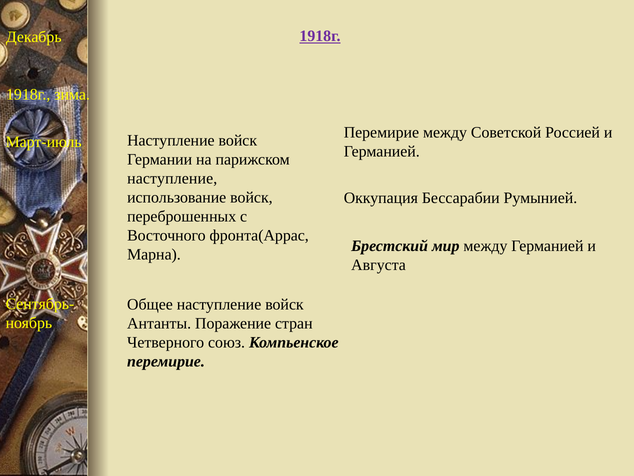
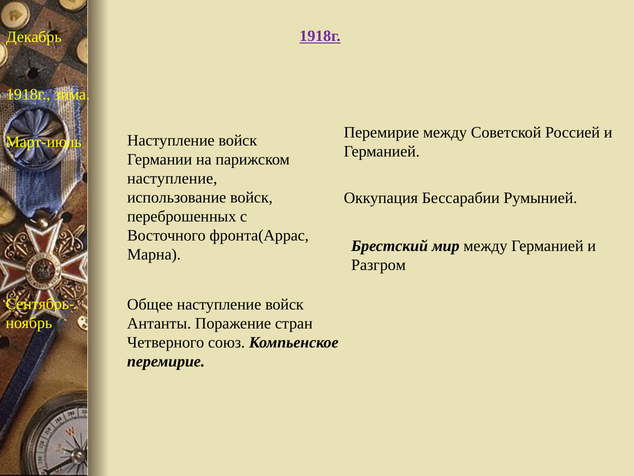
Августа: Августа -> Разгром (379, 265)
